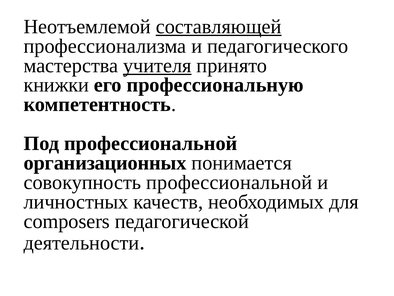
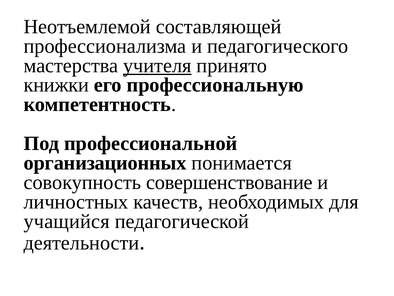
составляющей underline: present -> none (219, 27)
совокупность профессиональной: профессиональной -> совершенствование (229, 182)
composers: composers -> учащийся (67, 221)
